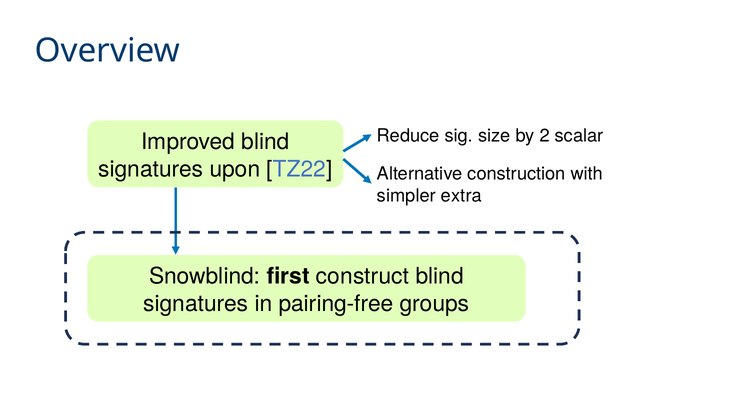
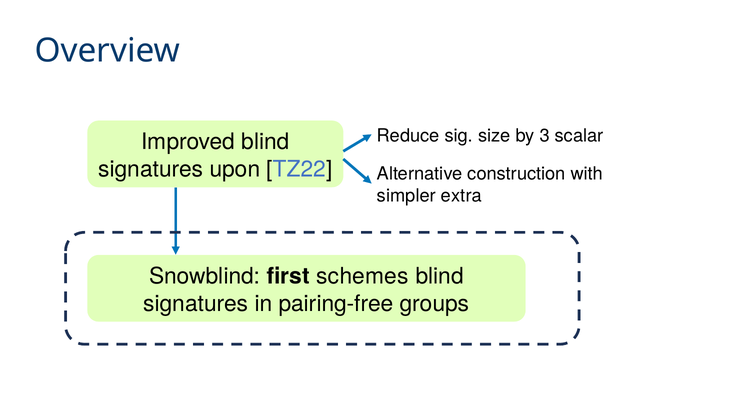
2: 2 -> 3 (545, 136)
construct: construct -> schemes (363, 276)
